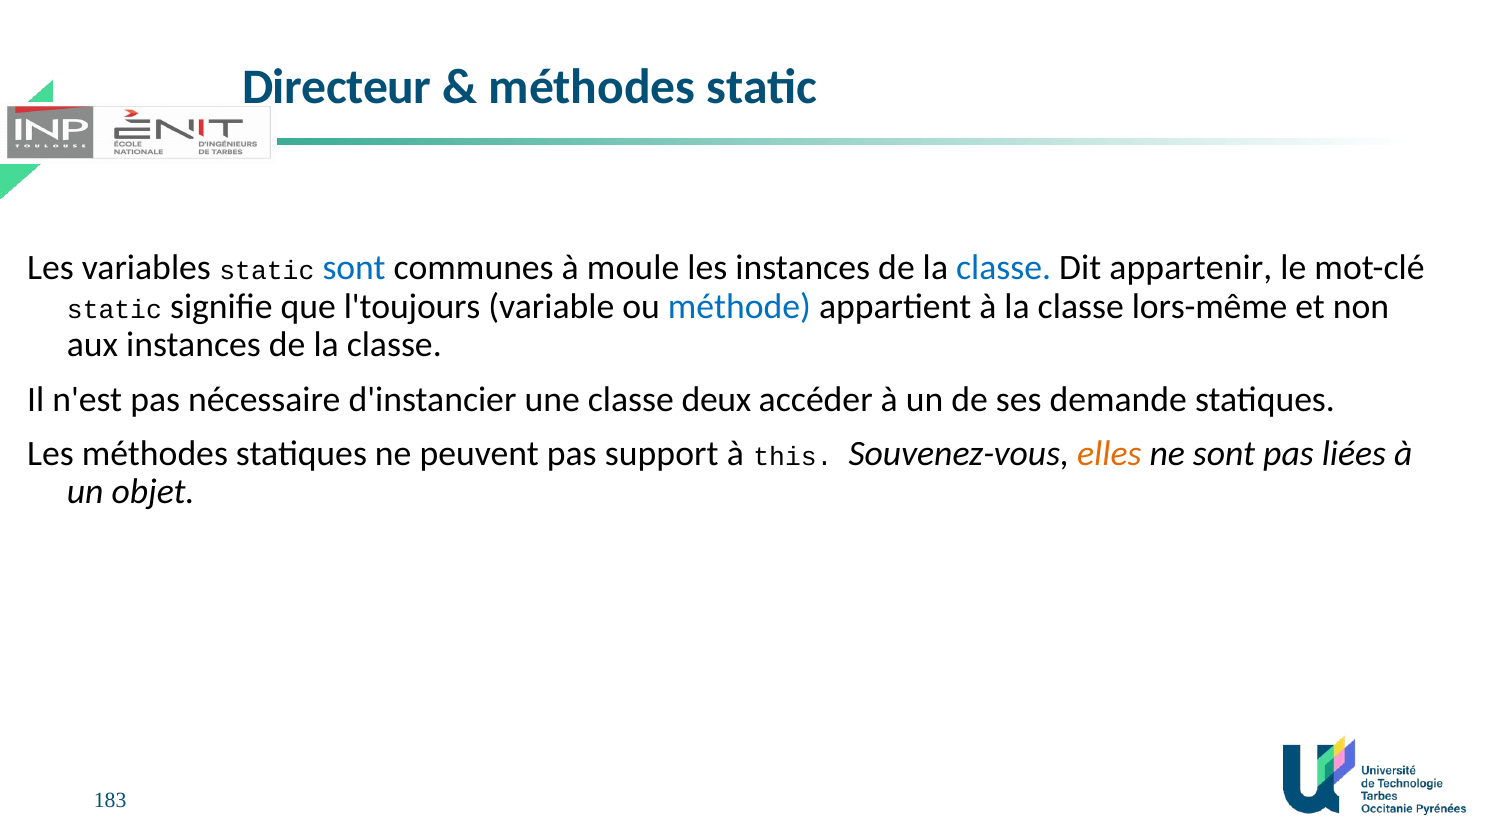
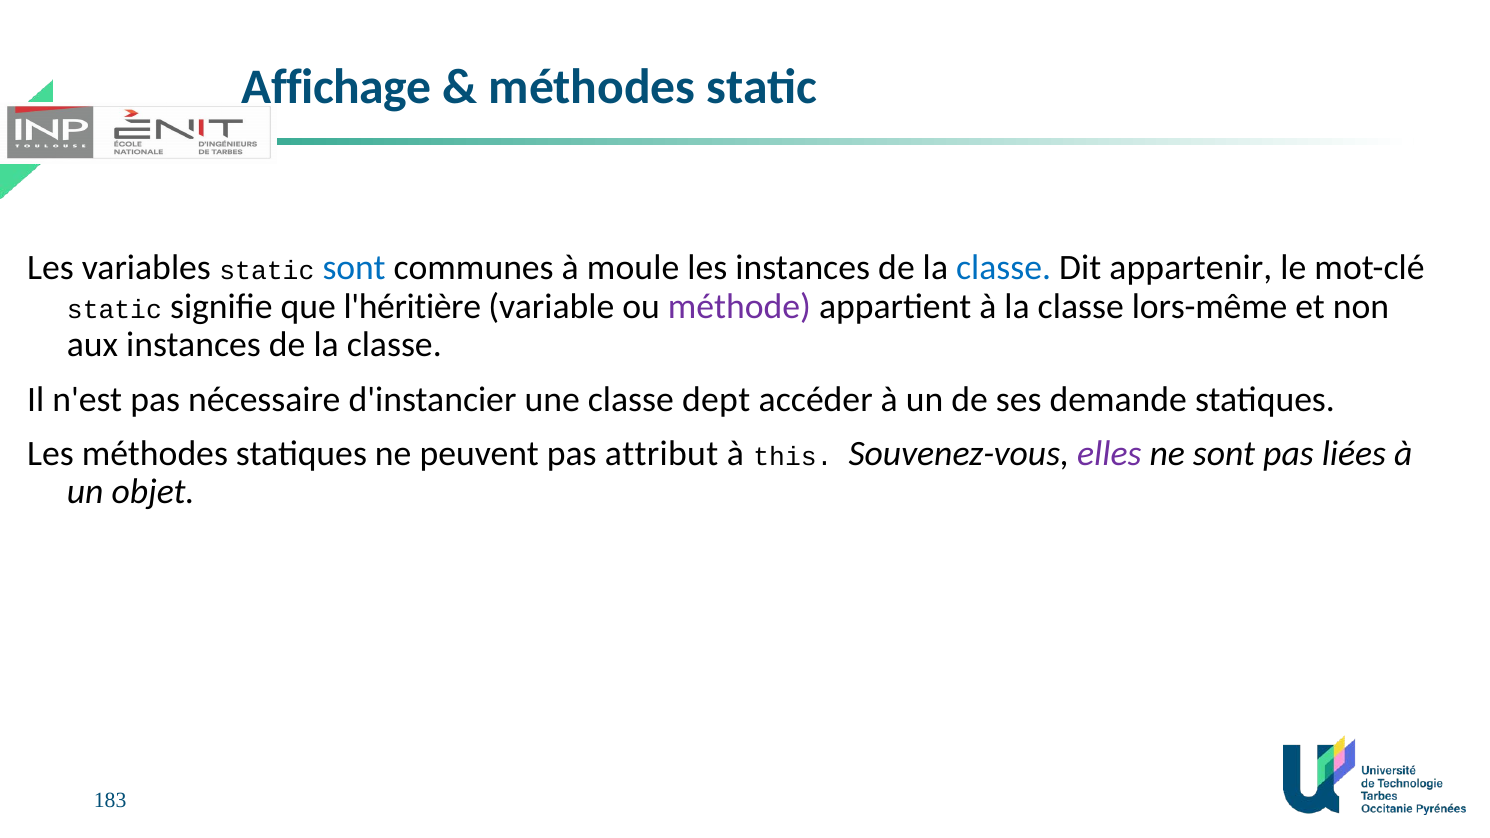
Directeur: Directeur -> Affichage (337, 87)
l'toujours: l'toujours -> l'héritière (412, 307)
méthode colour: blue -> purple (739, 307)
deux: deux -> dept (716, 399)
support: support -> attribut (662, 453)
elles colour: orange -> purple (1109, 453)
